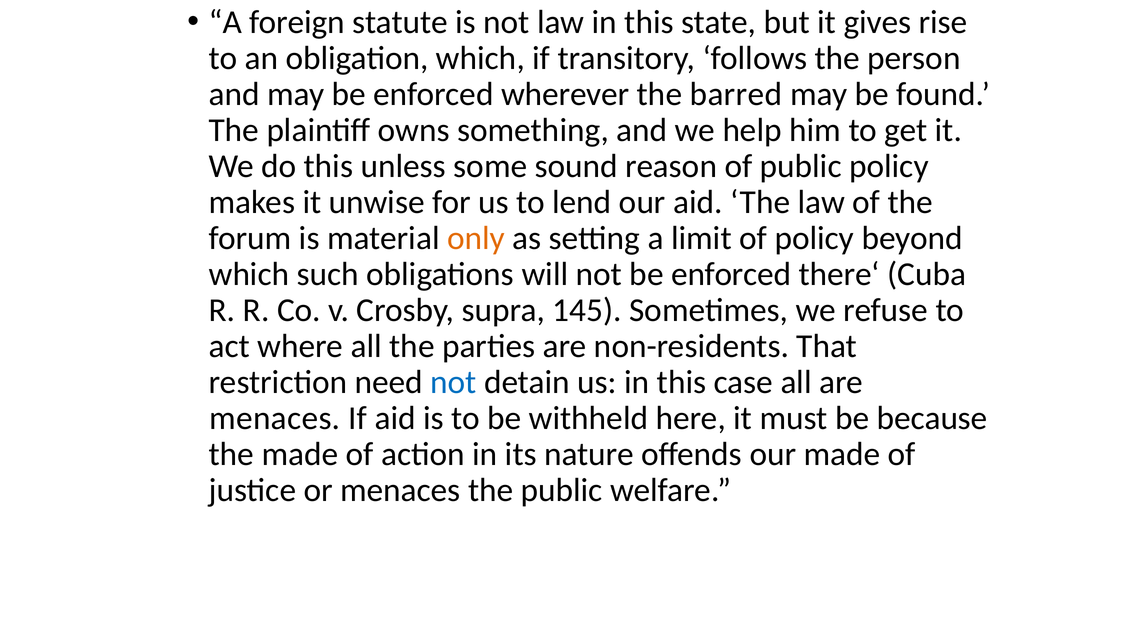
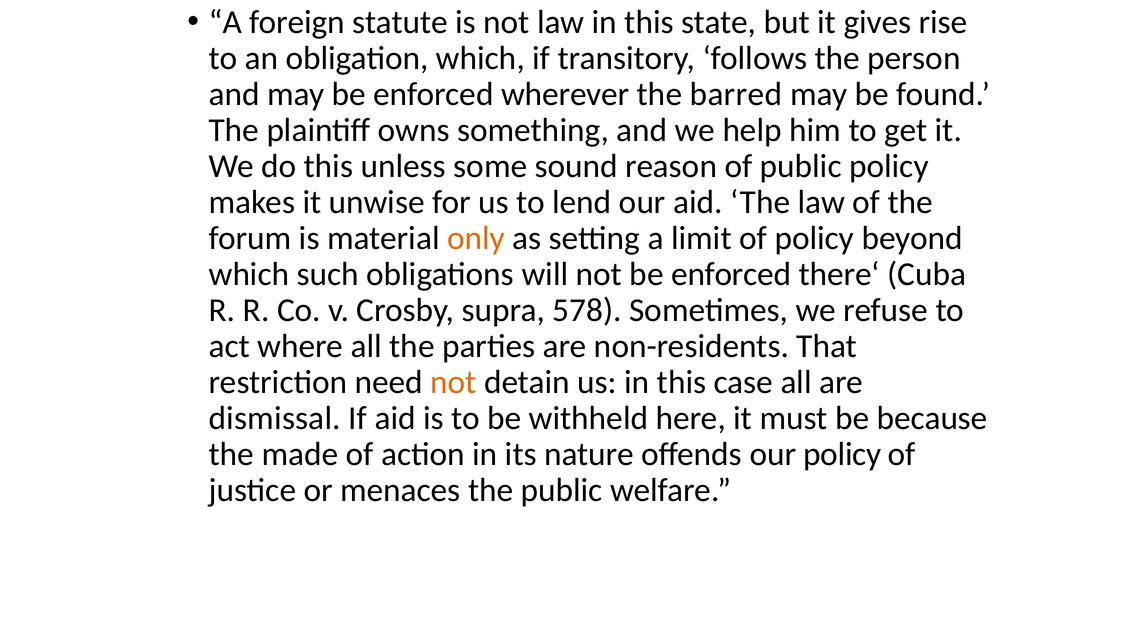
145: 145 -> 578 (587, 310)
not colour: blue -> orange (453, 382)
menaces: menaces -> dismissal (275, 418)
our made: made -> policy (842, 454)
